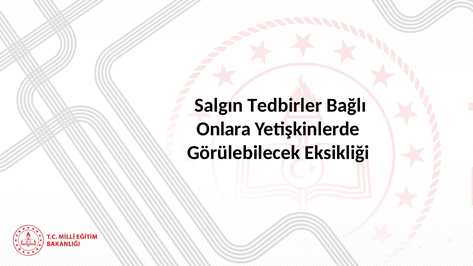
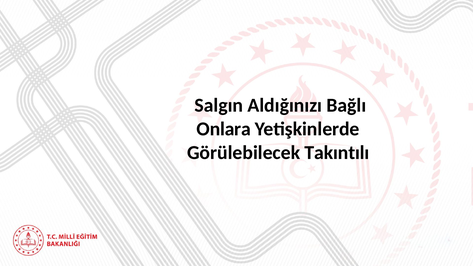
Tedbirler: Tedbirler -> Aldığınızı (285, 105)
Eksikliği: Eksikliği -> Takıntılı (337, 153)
